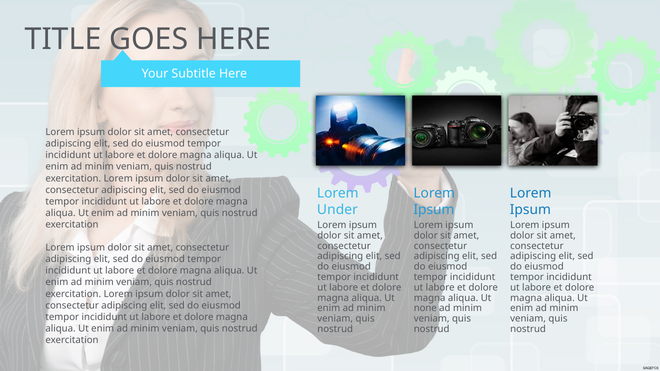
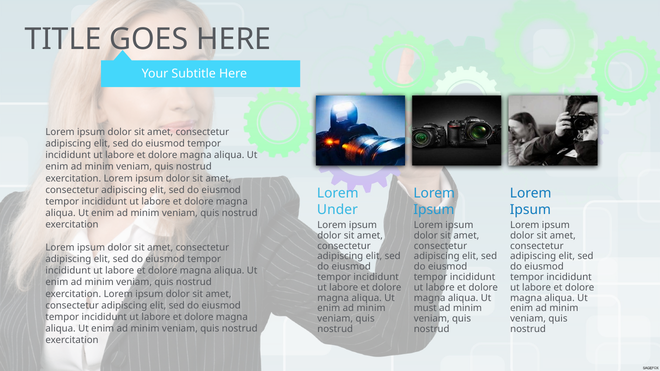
none: none -> must (425, 308)
